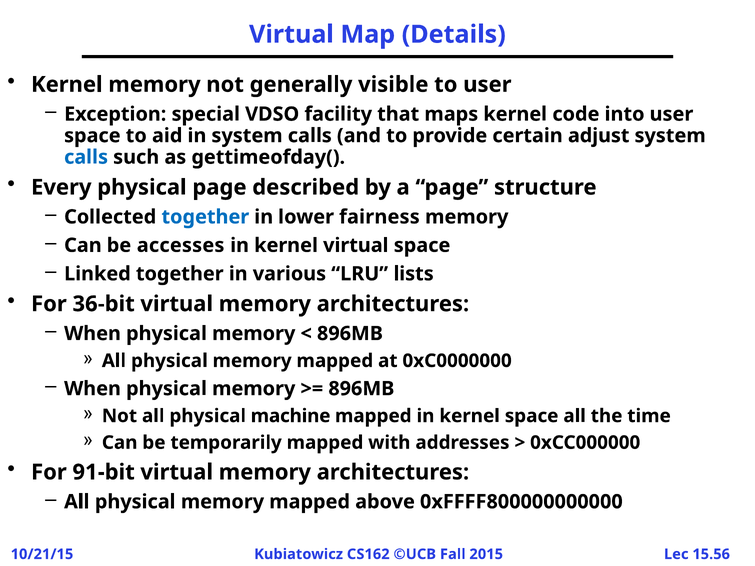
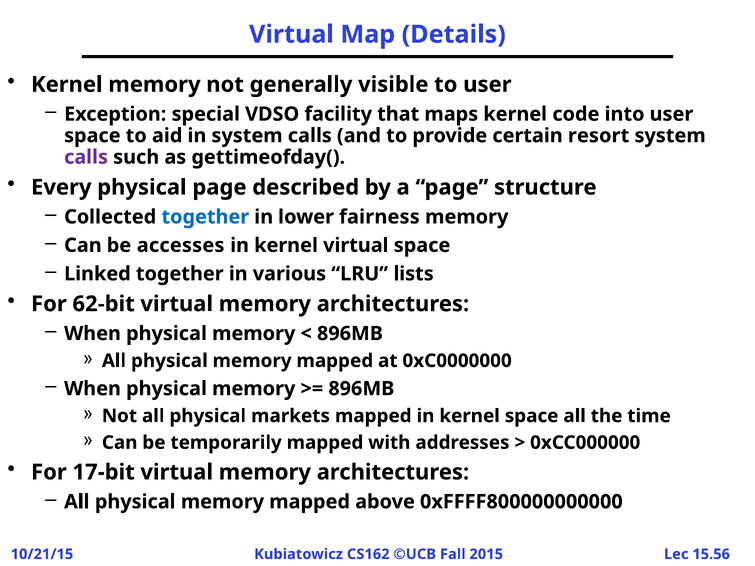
adjust: adjust -> resort (599, 136)
calls colour: blue -> purple (86, 157)
36-bit: 36-bit -> 62-bit (104, 304)
machine: machine -> markets (290, 416)
91-bit: 91-bit -> 17-bit (104, 472)
